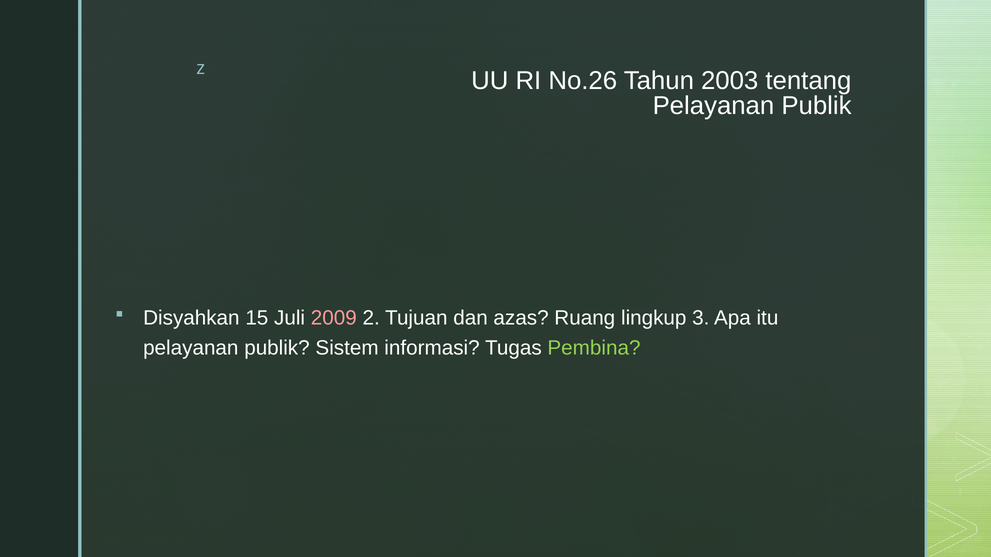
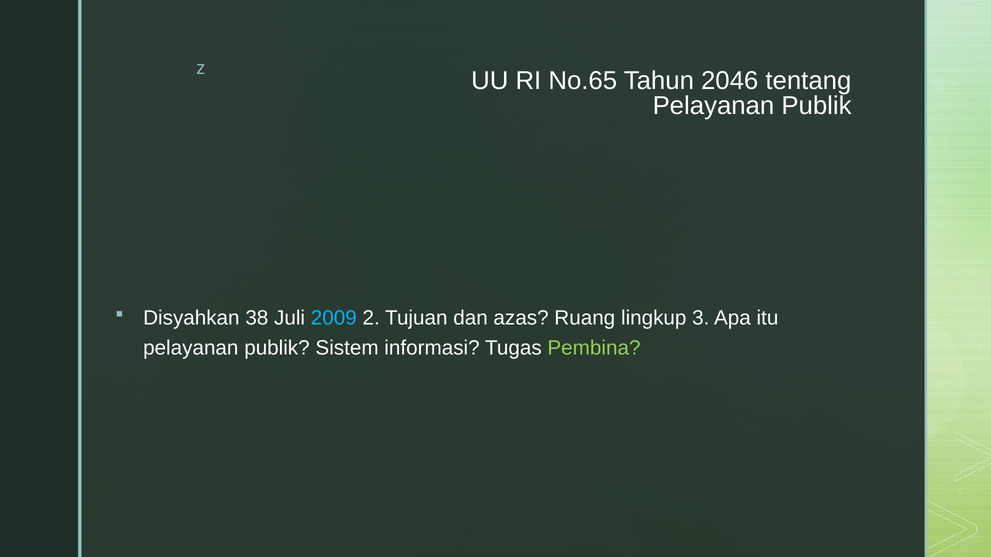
No.26: No.26 -> No.65 (583, 81)
2003: 2003 -> 2046 (730, 81)
15: 15 -> 38 (257, 318)
2009 colour: pink -> light blue (334, 318)
